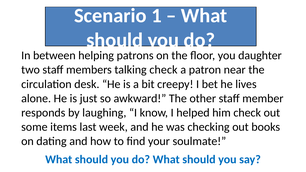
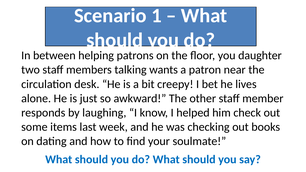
talking check: check -> wants (164, 70)
